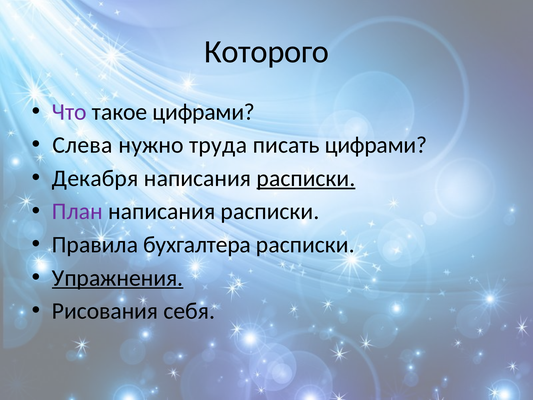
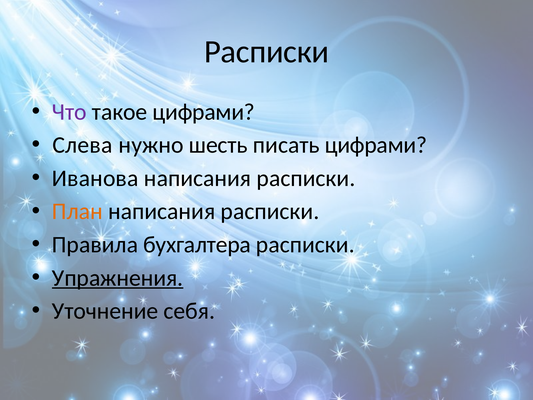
Которого: Которого -> Расписки (267, 52)
труда: труда -> шесть (218, 145)
Декабря: Декабря -> Иванова (95, 178)
расписки underline: present -> none (306, 178)
План colour: purple -> orange (77, 211)
Рисования: Рисования -> Уточнение (105, 311)
